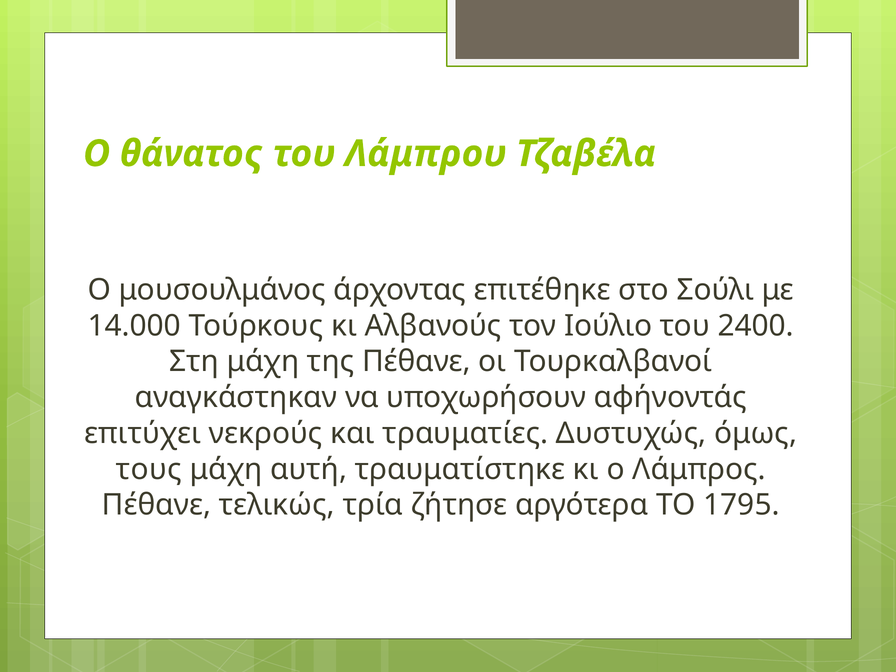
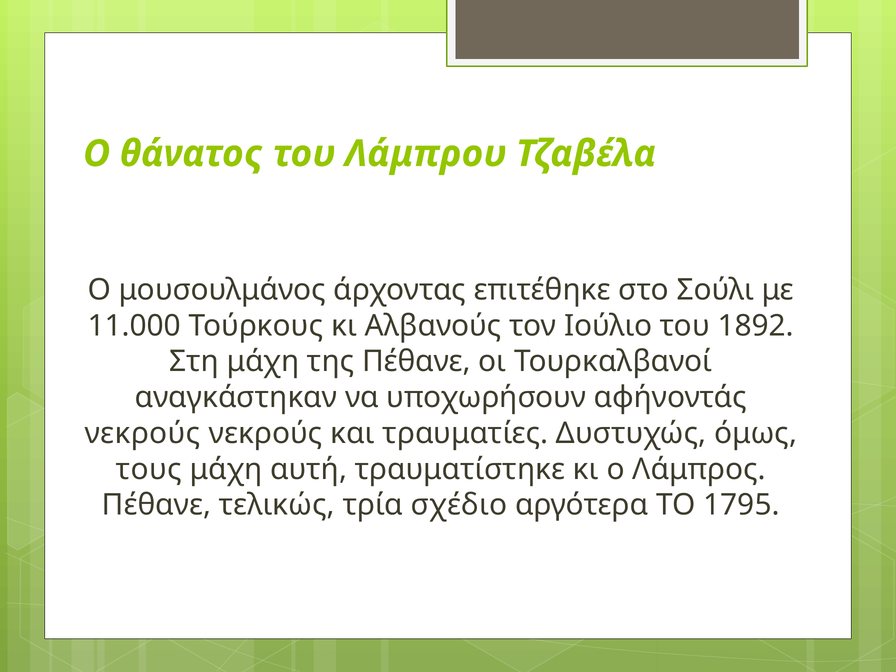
14.000: 14.000 -> 11.000 (134, 326)
2400: 2400 -> 1892 (756, 326)
επιτύχει: επιτύχει -> νεκρούς (143, 433)
ζήτησε: ζήτησε -> σχέδιο (459, 505)
